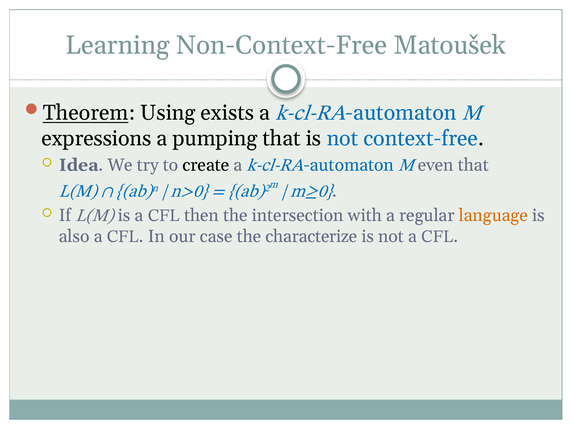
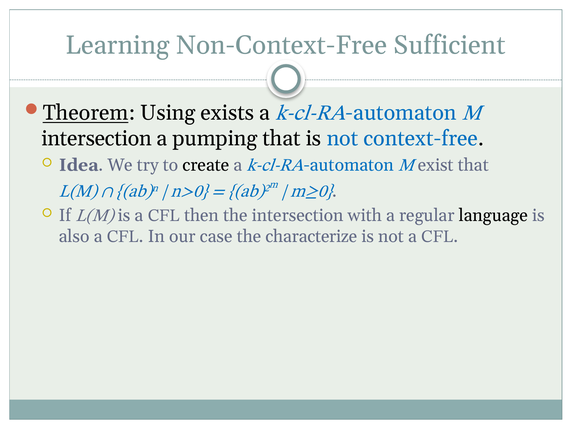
Matoušek: Matoušek -> Sufficient (450, 45)
expressions: expressions -> intersection (97, 138)
even: even -> exist (436, 165)
language colour: orange -> black (493, 215)
